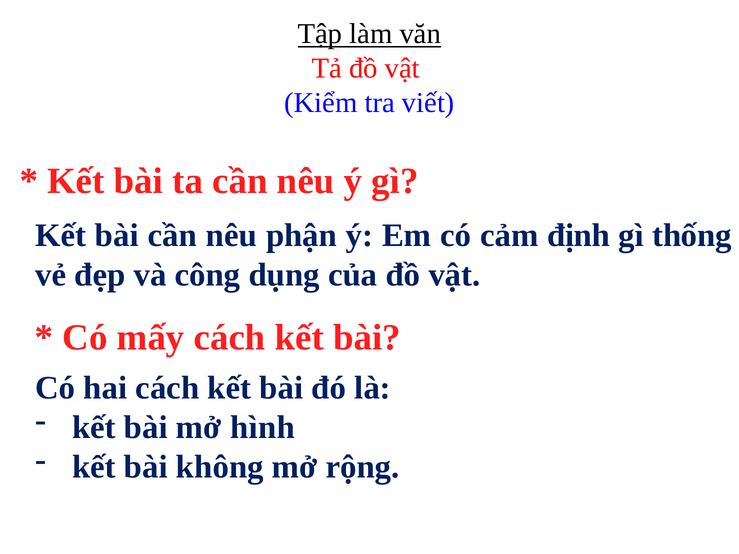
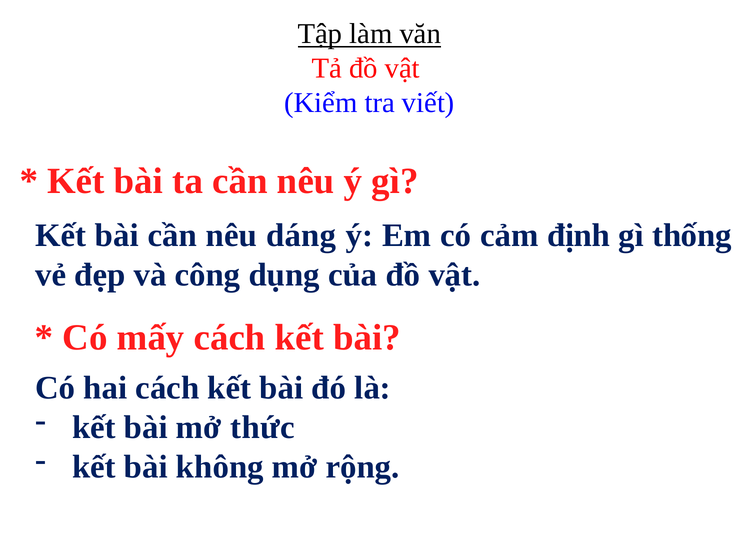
phận: phận -> dáng (301, 236)
hình: hình -> thức (262, 428)
